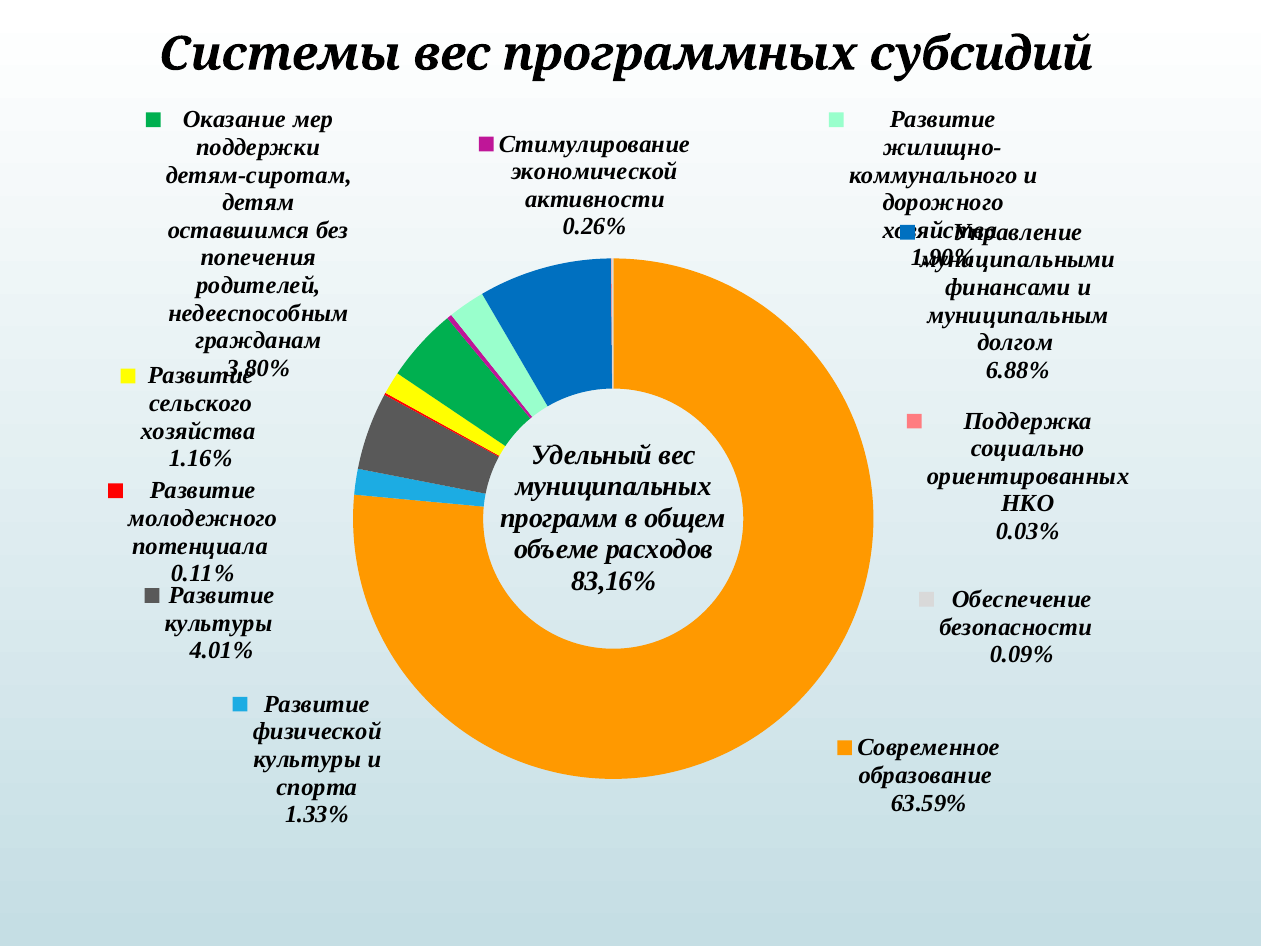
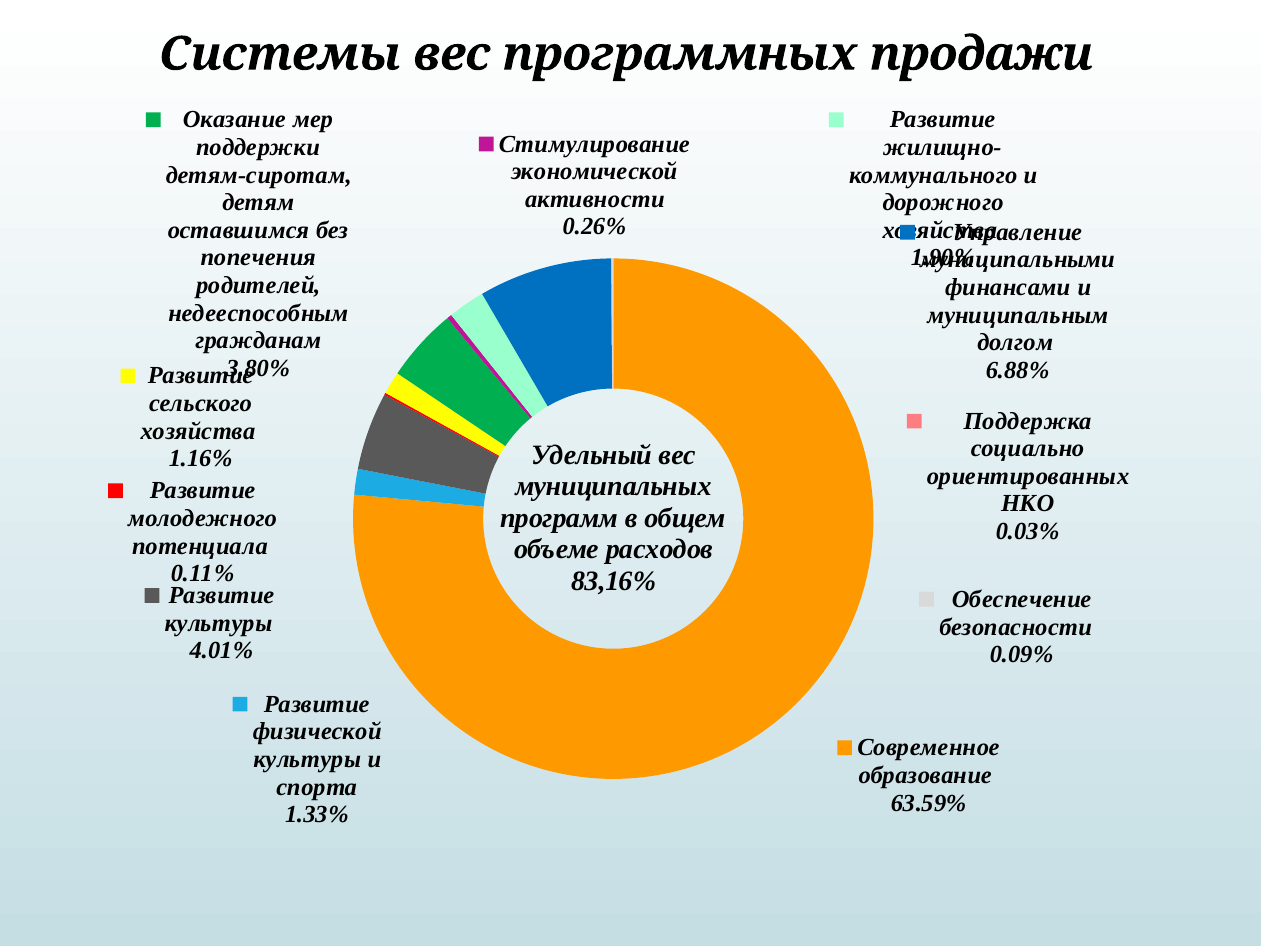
субсидий: субсидий -> продажи (981, 54)
